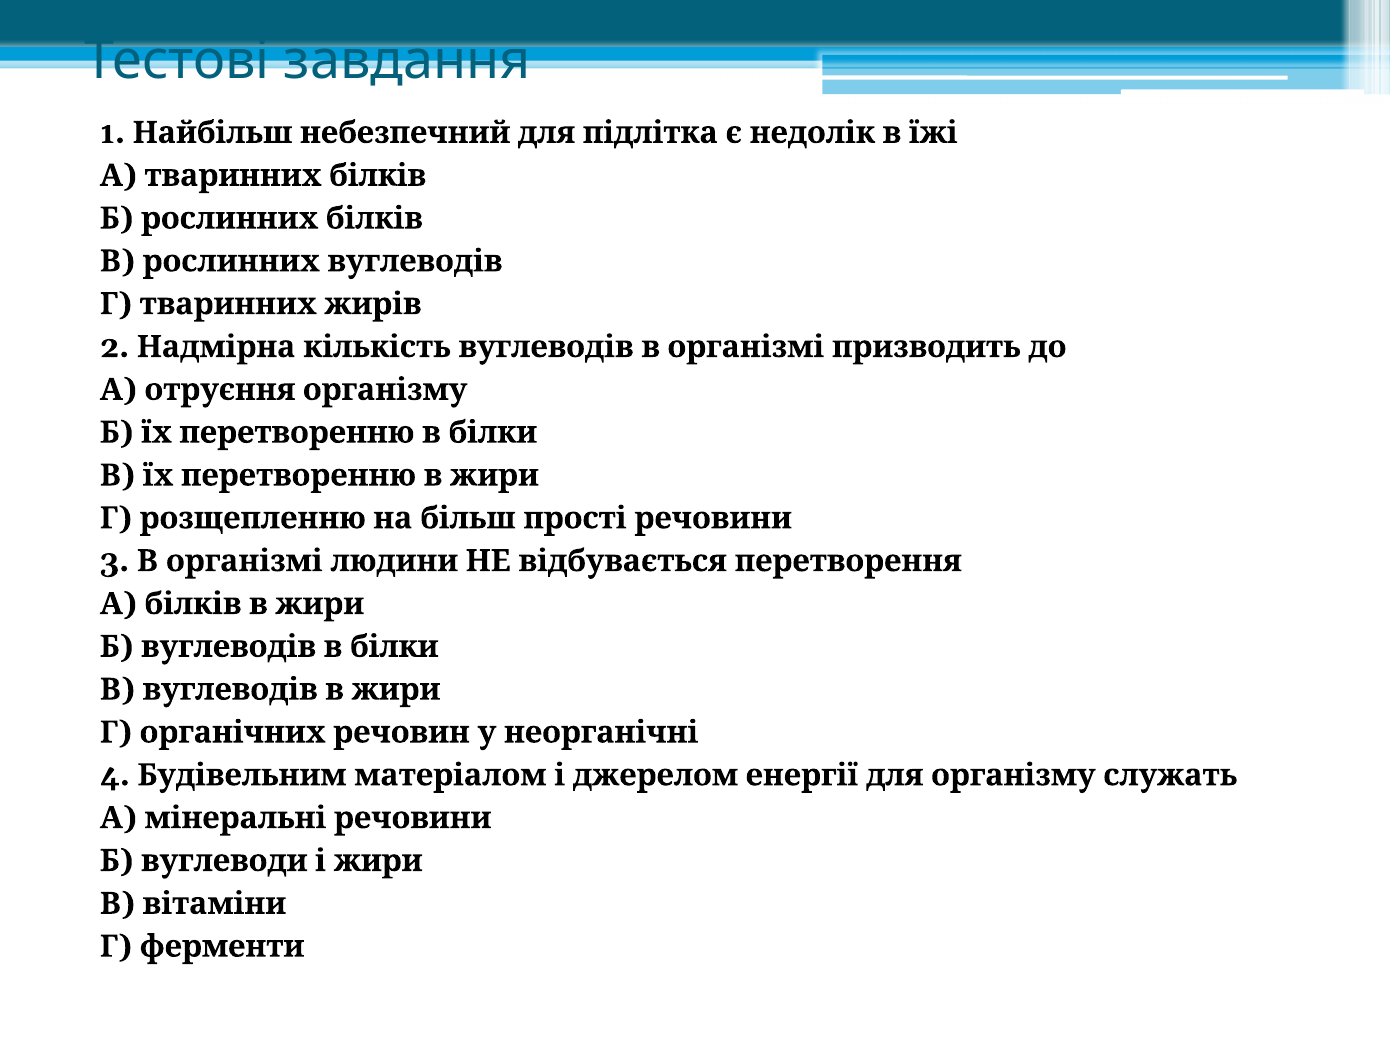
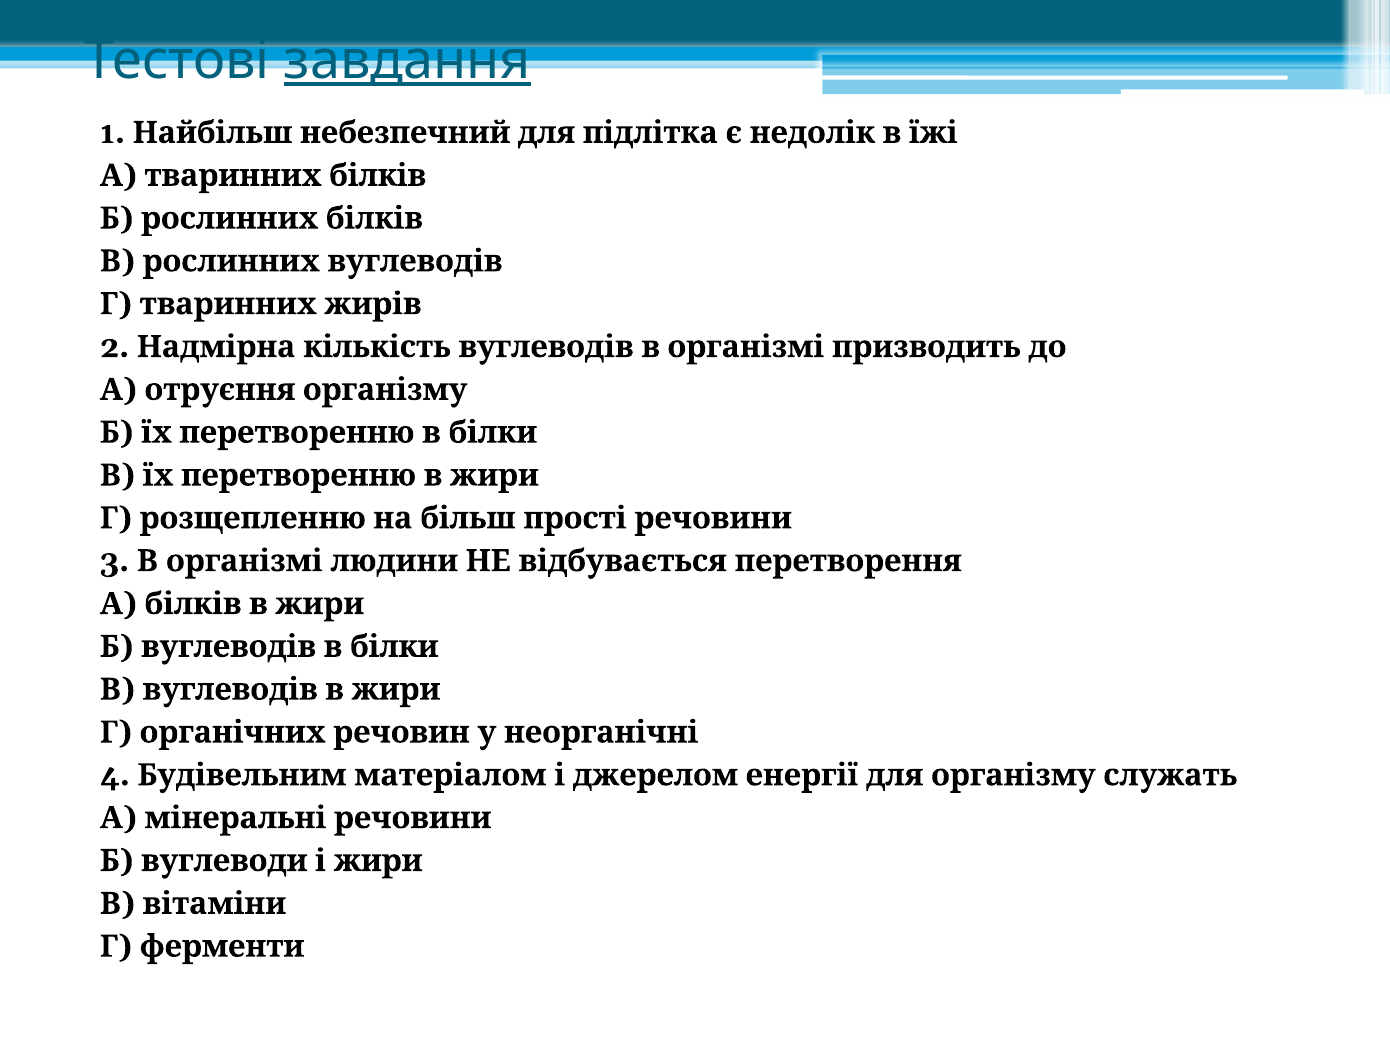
завдання underline: none -> present (407, 61)
